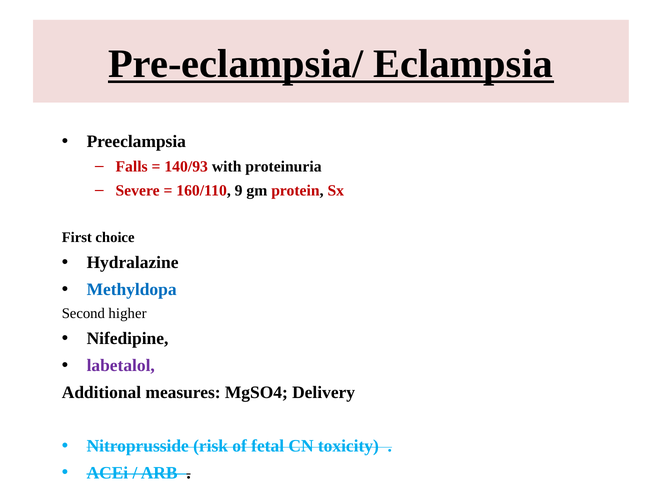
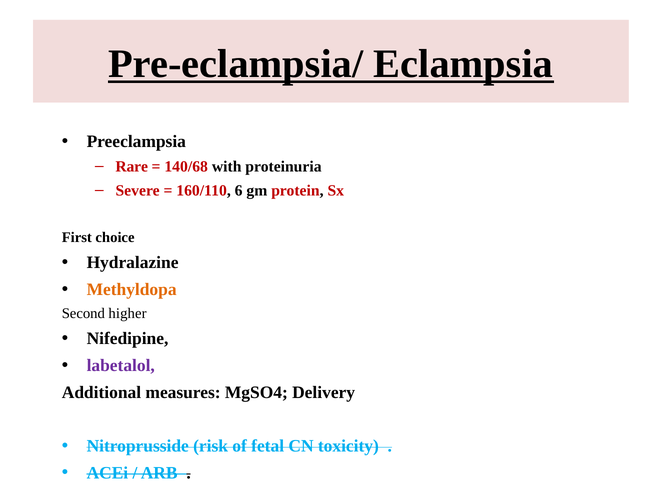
Falls: Falls -> Rare (132, 167)
140/93: 140/93 -> 140/68 (186, 167)
9: 9 -> 6 (239, 191)
Methyldopa colour: blue -> orange (132, 290)
